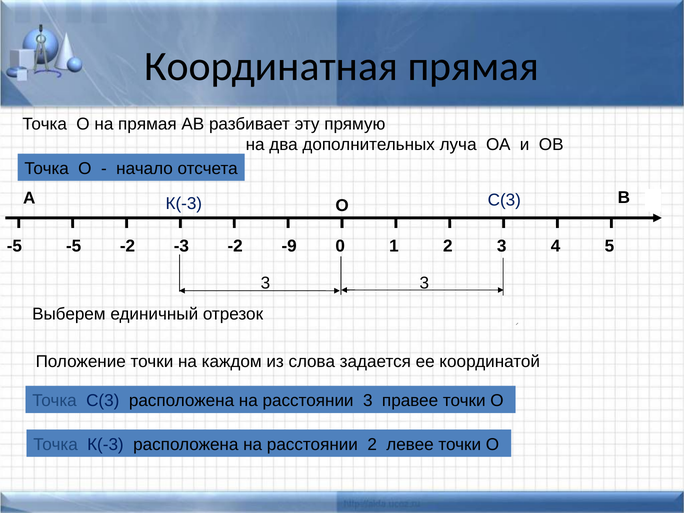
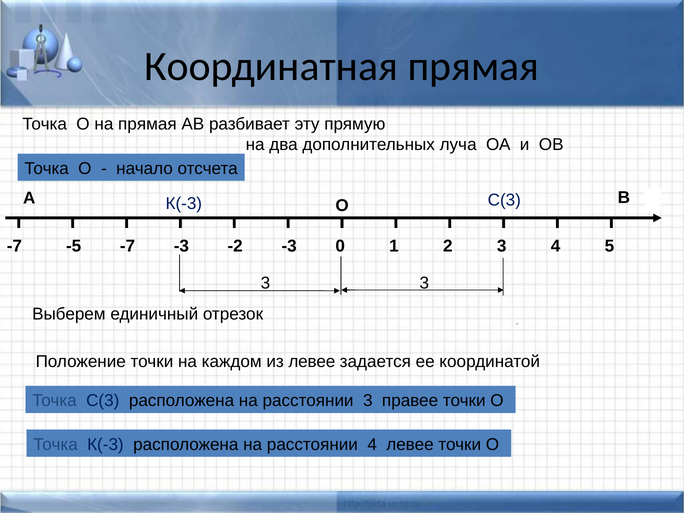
-5: -5 -> -7 (14, 246)
-2: -2 -> -7 (127, 246)
-9: -9 -> -3 (289, 246)
из слова: слова -> левее (312, 362)
расстоянии 2: 2 -> 4 (372, 444)
